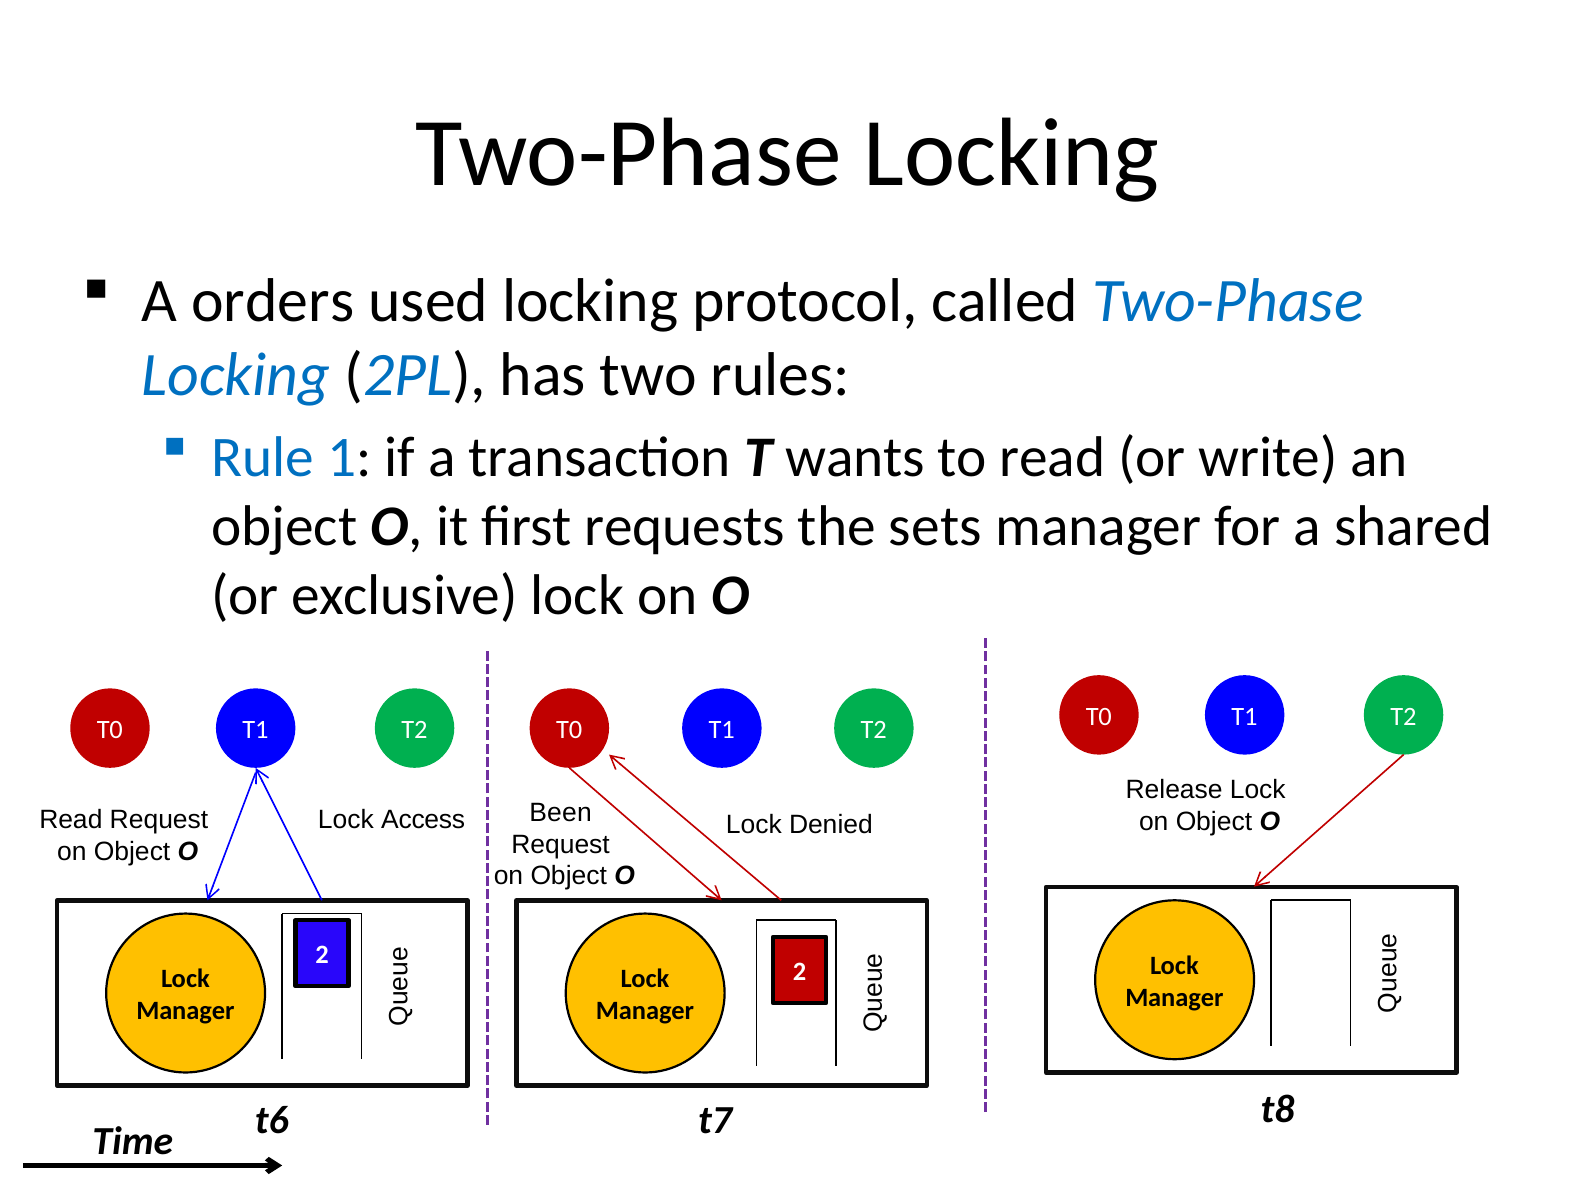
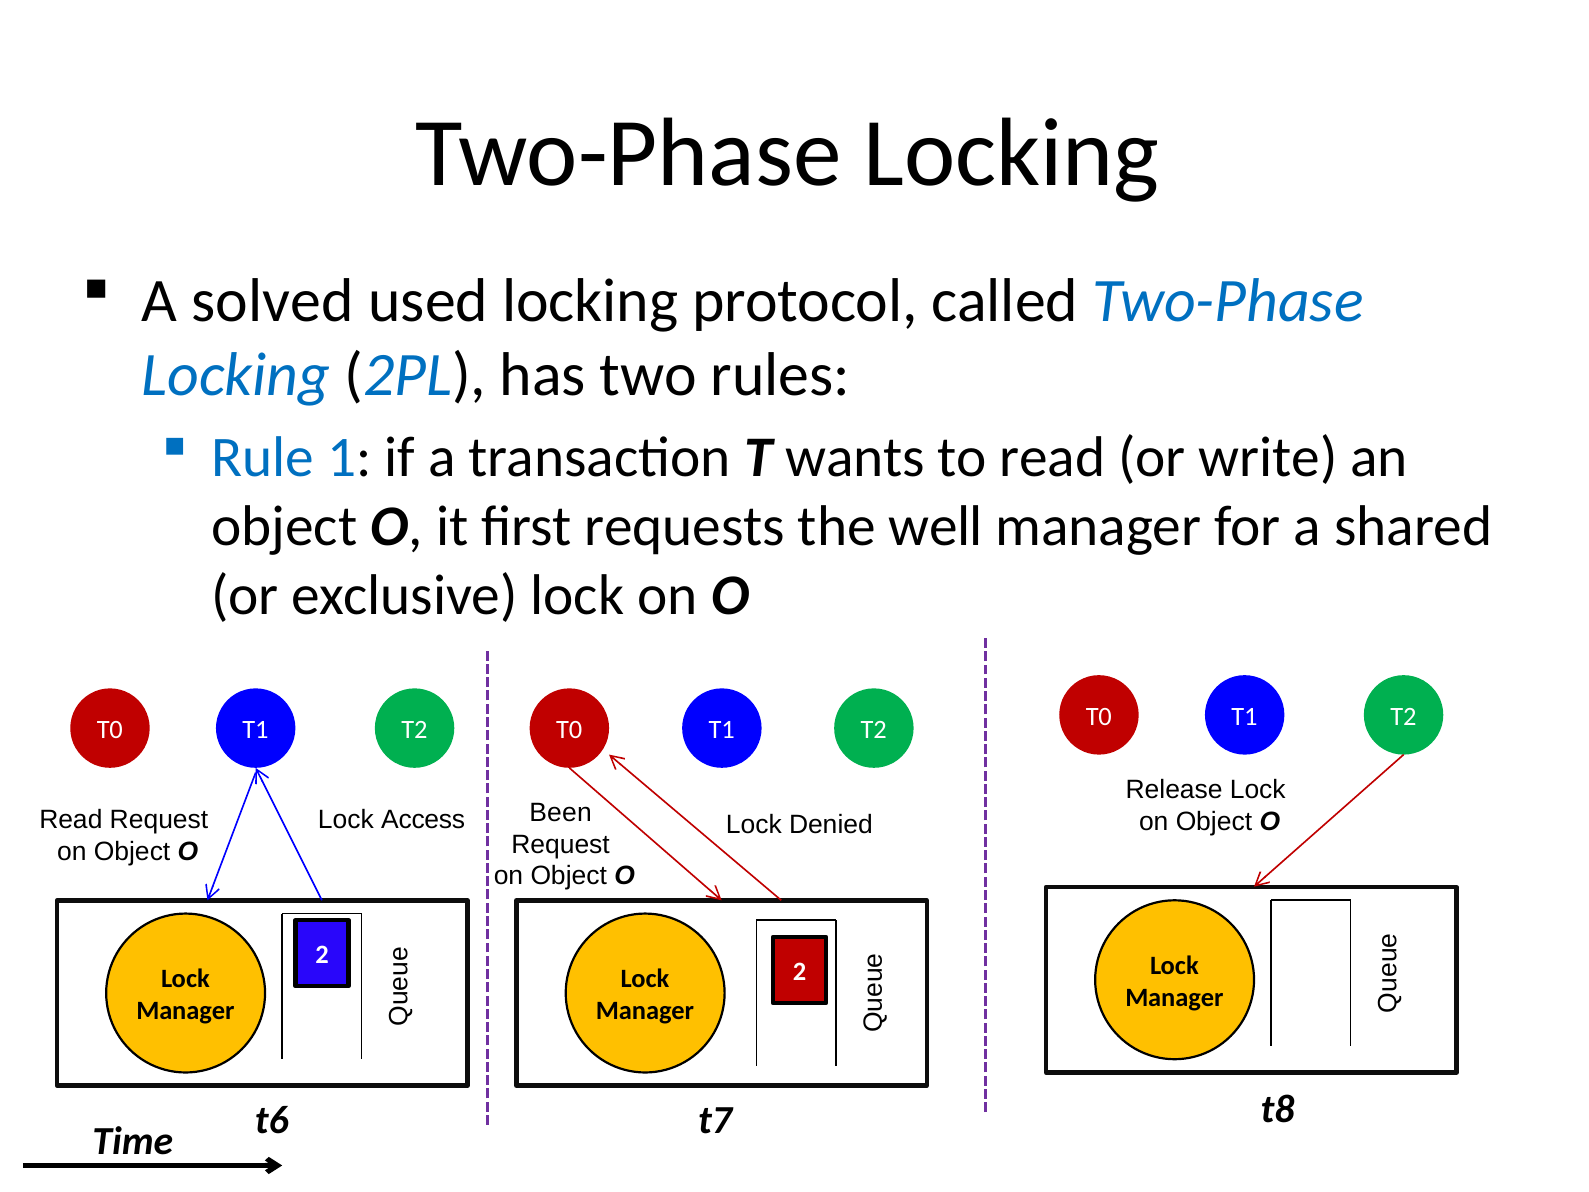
orders: orders -> solved (273, 301)
sets: sets -> well (936, 527)
